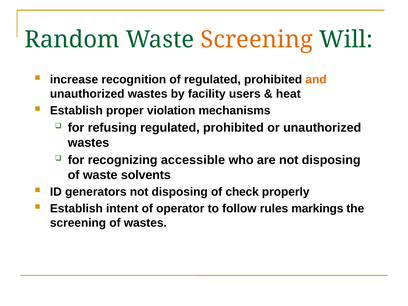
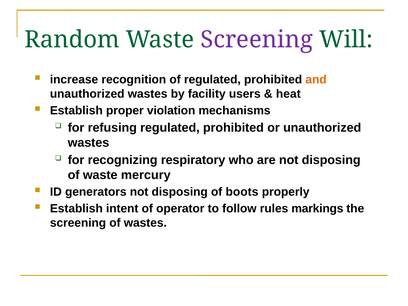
Screening colour: orange -> purple (257, 39)
accessible: accessible -> respiratory (193, 160)
solvents: solvents -> mercury (146, 175)
check: check -> boots (242, 192)
